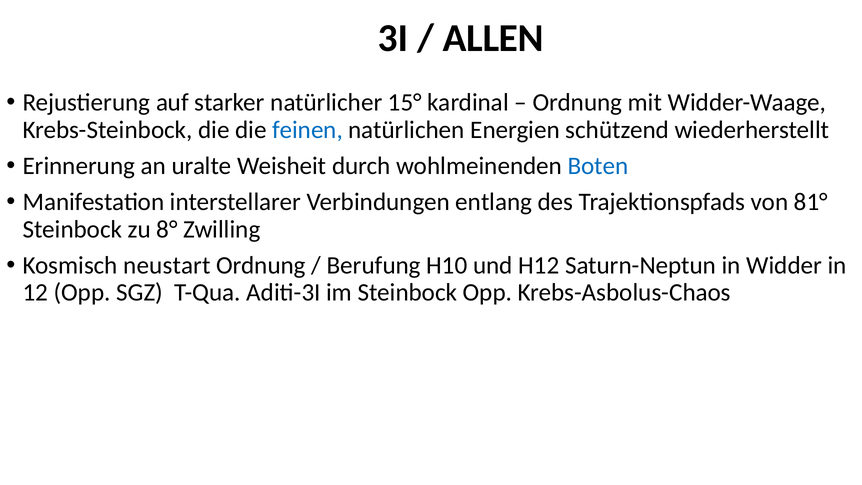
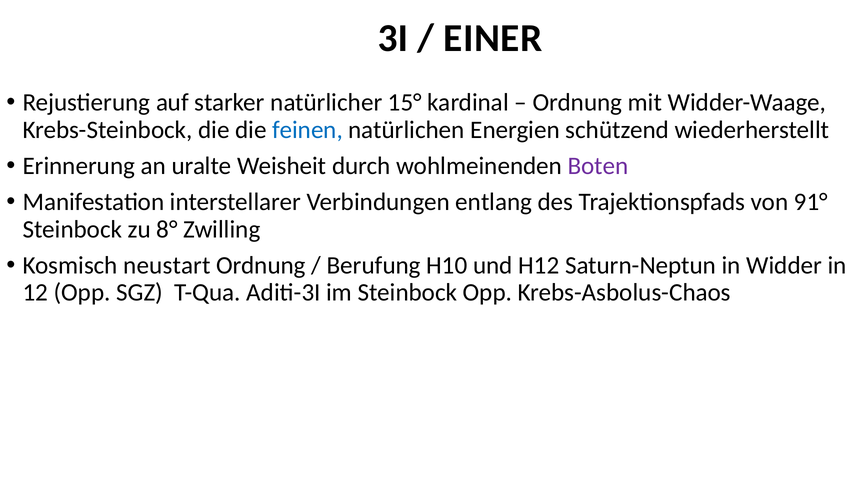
ALLEN: ALLEN -> EINER (493, 38)
Boten colour: blue -> purple (598, 166)
81°: 81° -> 91° (811, 202)
